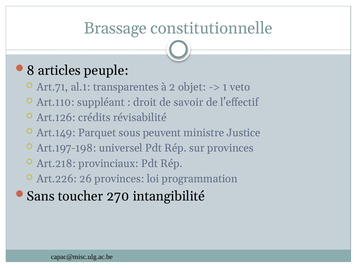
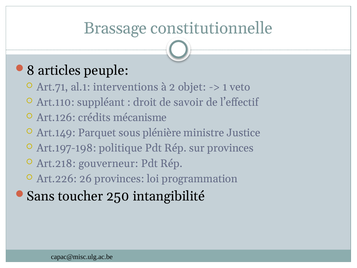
transparentes: transparentes -> interventions (126, 87)
révisabilité: révisabilité -> mécanisme (140, 117)
peuvent: peuvent -> plénière (162, 133)
universel: universel -> politique (121, 148)
provinciaux: provinciaux -> gouverneur (108, 163)
270: 270 -> 250 (118, 196)
